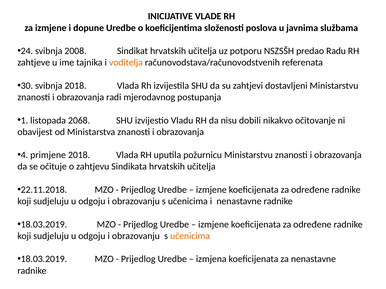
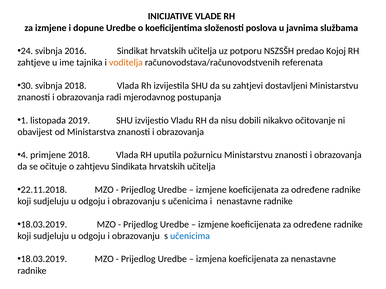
2008: 2008 -> 2016 (76, 51)
Radu: Radu -> Kojoj (336, 51)
2068: 2068 -> 2019 (79, 121)
učenicima colour: orange -> blue (190, 236)
